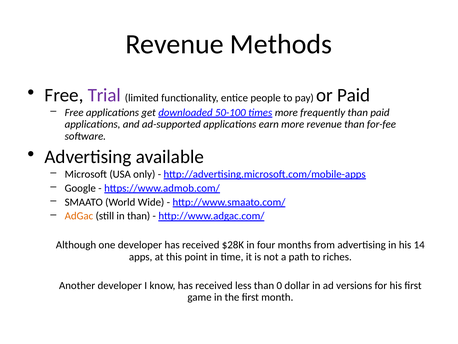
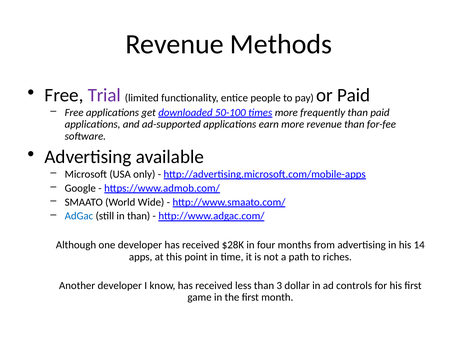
AdGac colour: orange -> blue (79, 216)
0: 0 -> 3 (279, 285)
versions: versions -> controls (354, 285)
